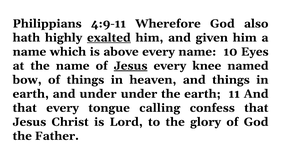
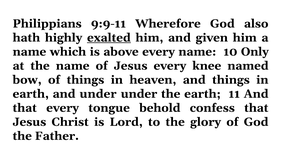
4:9-11: 4:9-11 -> 9:9-11 (109, 24)
Eyes: Eyes -> Only (255, 52)
Jesus underline: present -> none (131, 66)
calling: calling -> behold (160, 108)
